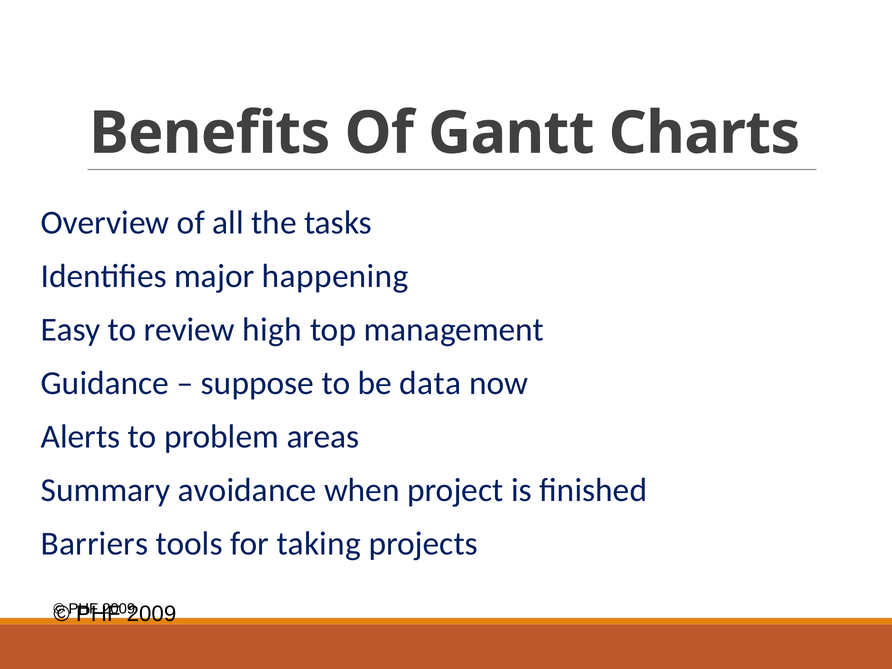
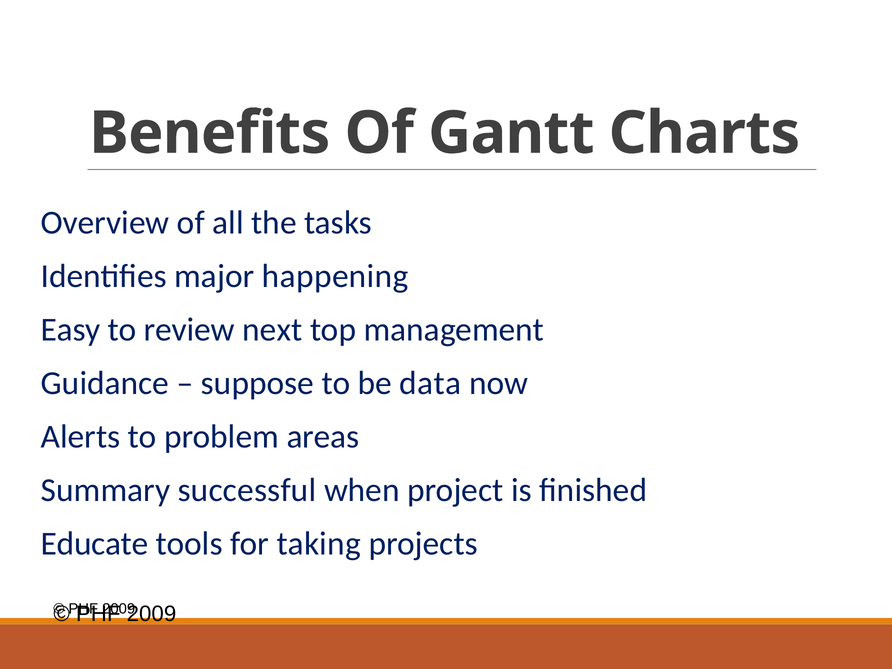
high: high -> next (272, 330)
avoidance: avoidance -> successful (247, 490)
Barriers: Barriers -> Educate (95, 544)
